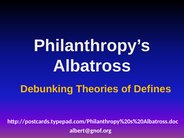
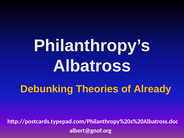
Defines: Defines -> Already (152, 89)
